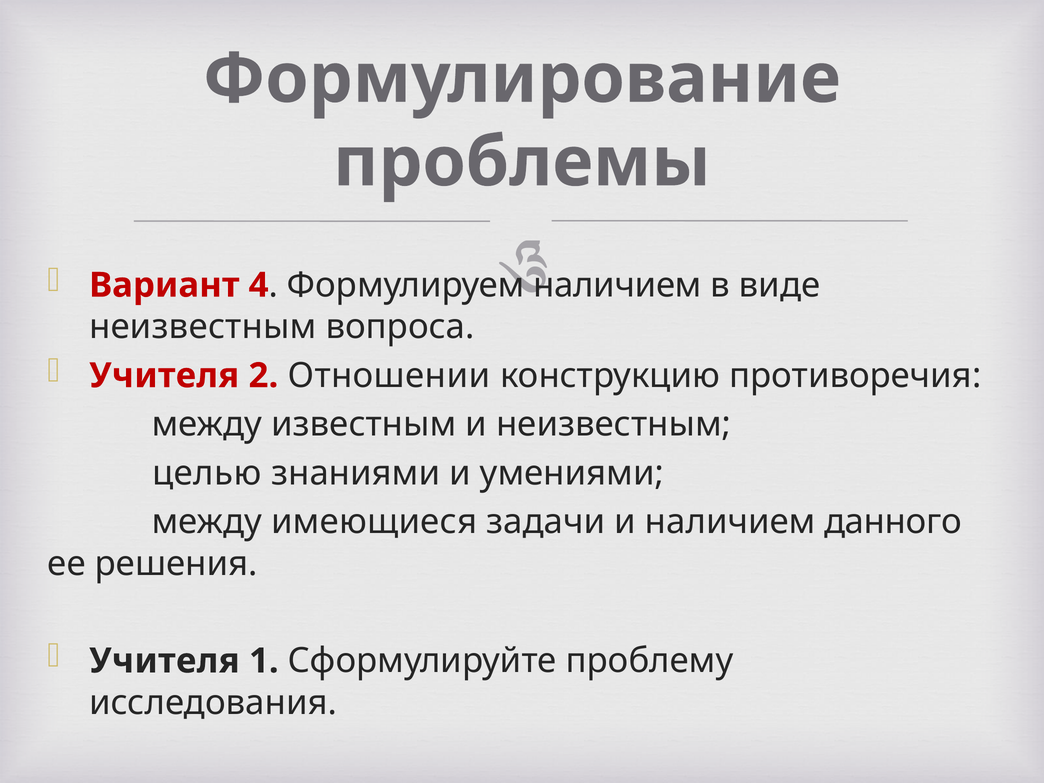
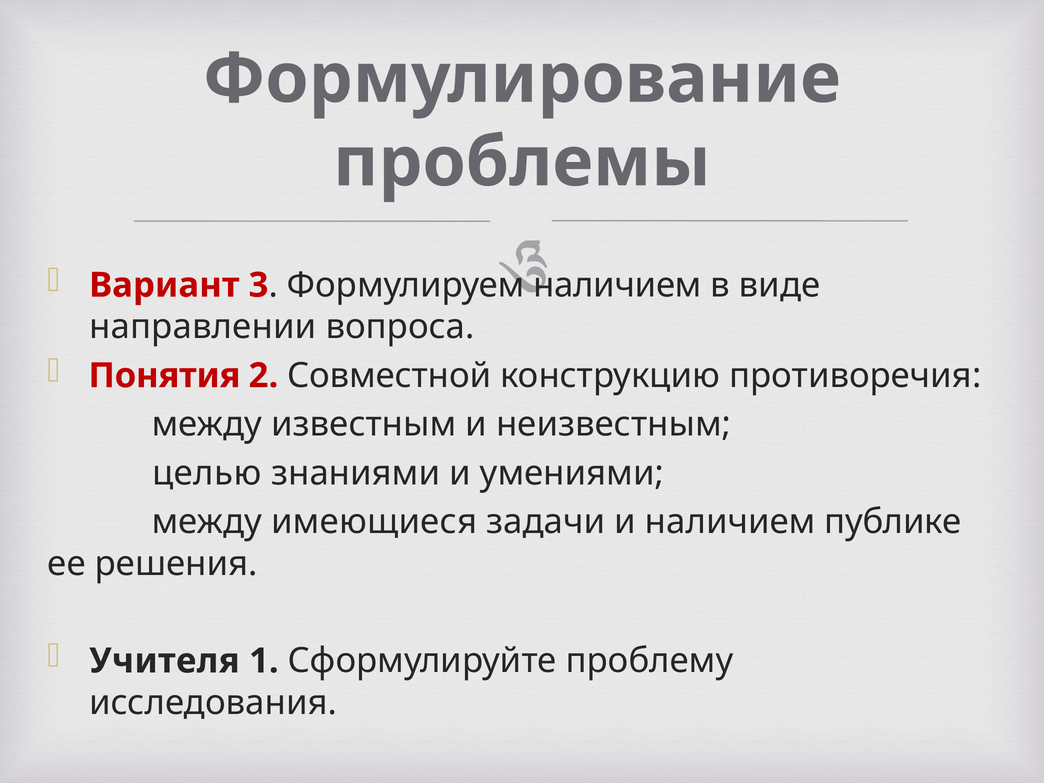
4: 4 -> 3 (259, 285)
неизвестным: неизвестным -> направлении (203, 327)
Учителя: Учителя -> Понятия (165, 376)
Отношении: Отношении -> Совместной (389, 376)
данного: данного -> публике (893, 522)
